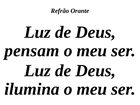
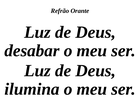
pensam: pensam -> desabar (32, 51)
